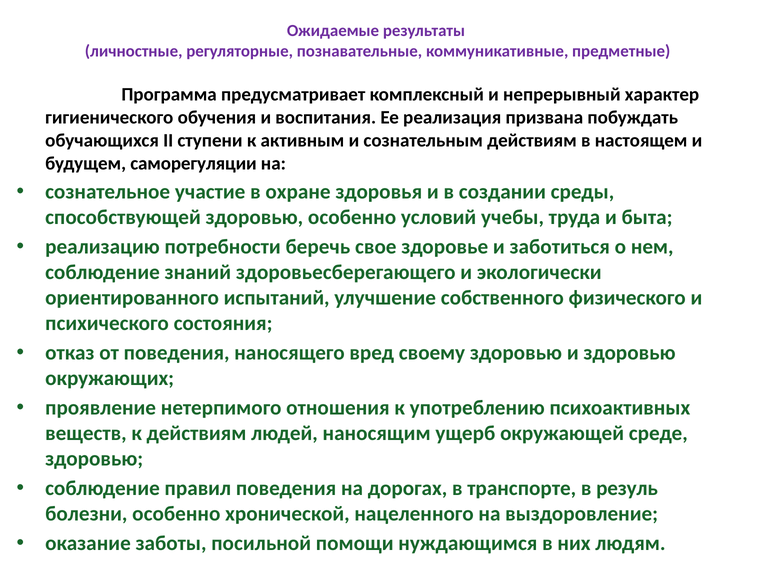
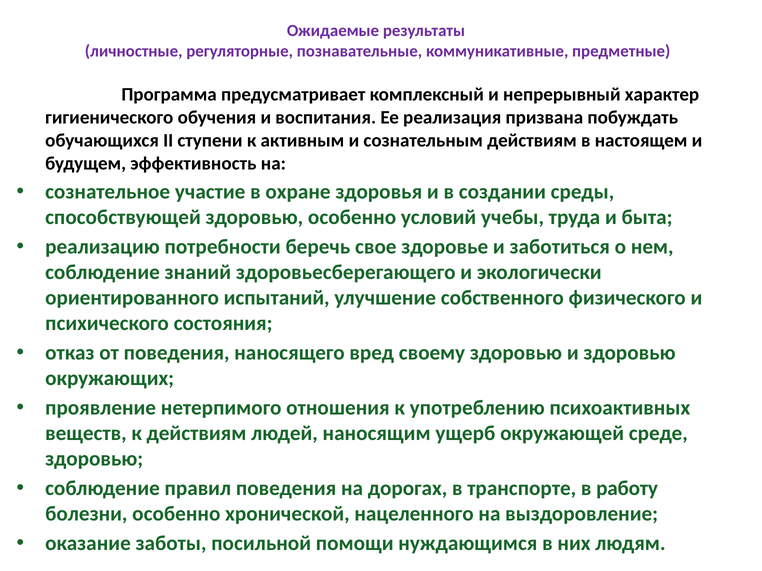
саморегуляции: саморегуляции -> эффективность (193, 163)
резуль: резуль -> работу (627, 489)
